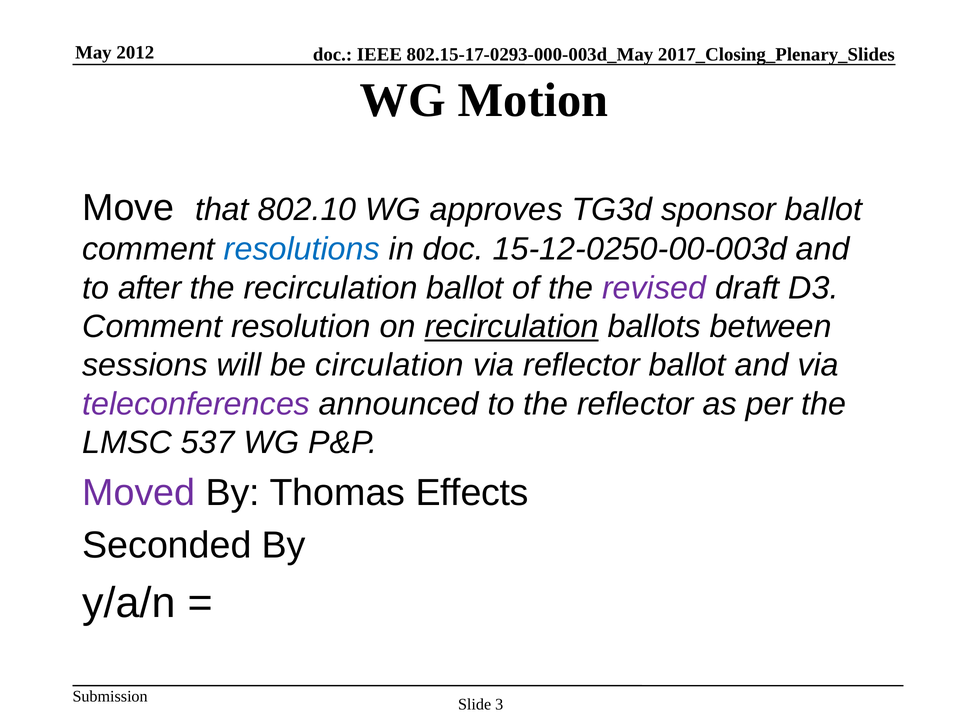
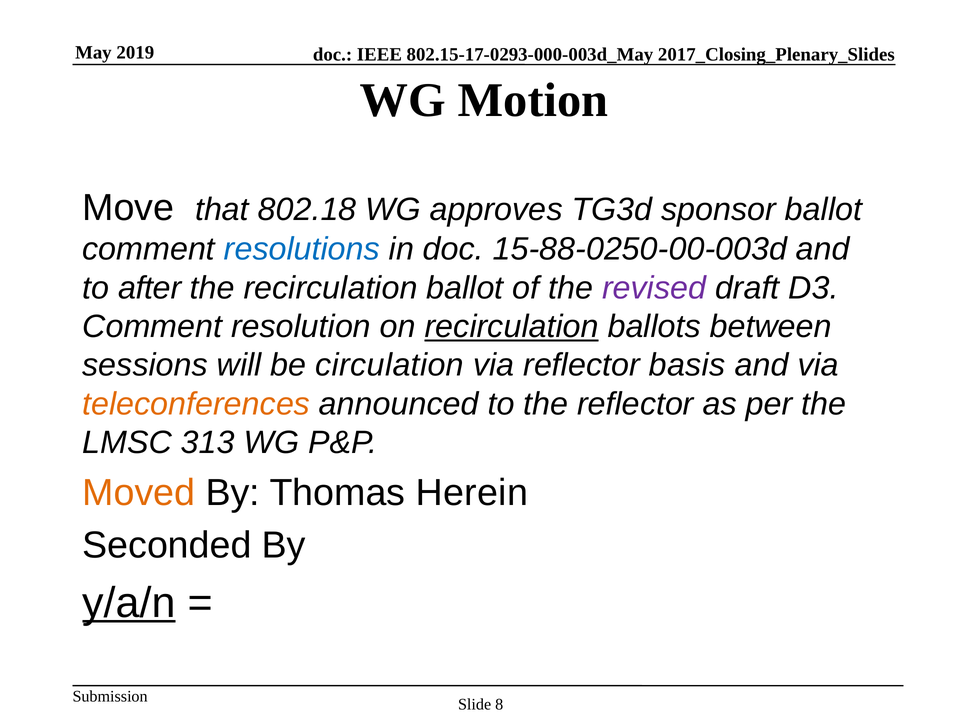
2012: 2012 -> 2019 (135, 53)
802.10: 802.10 -> 802.18 (307, 209)
15-12-0250-00-003d: 15-12-0250-00-003d -> 15-88-0250-00-003d (640, 249)
reflector ballot: ballot -> basis (687, 365)
teleconferences colour: purple -> orange (196, 404)
537: 537 -> 313 (208, 443)
Moved colour: purple -> orange (139, 493)
Effects: Effects -> Herein (472, 493)
y/a/n underline: none -> present (129, 603)
3: 3 -> 8 (499, 705)
